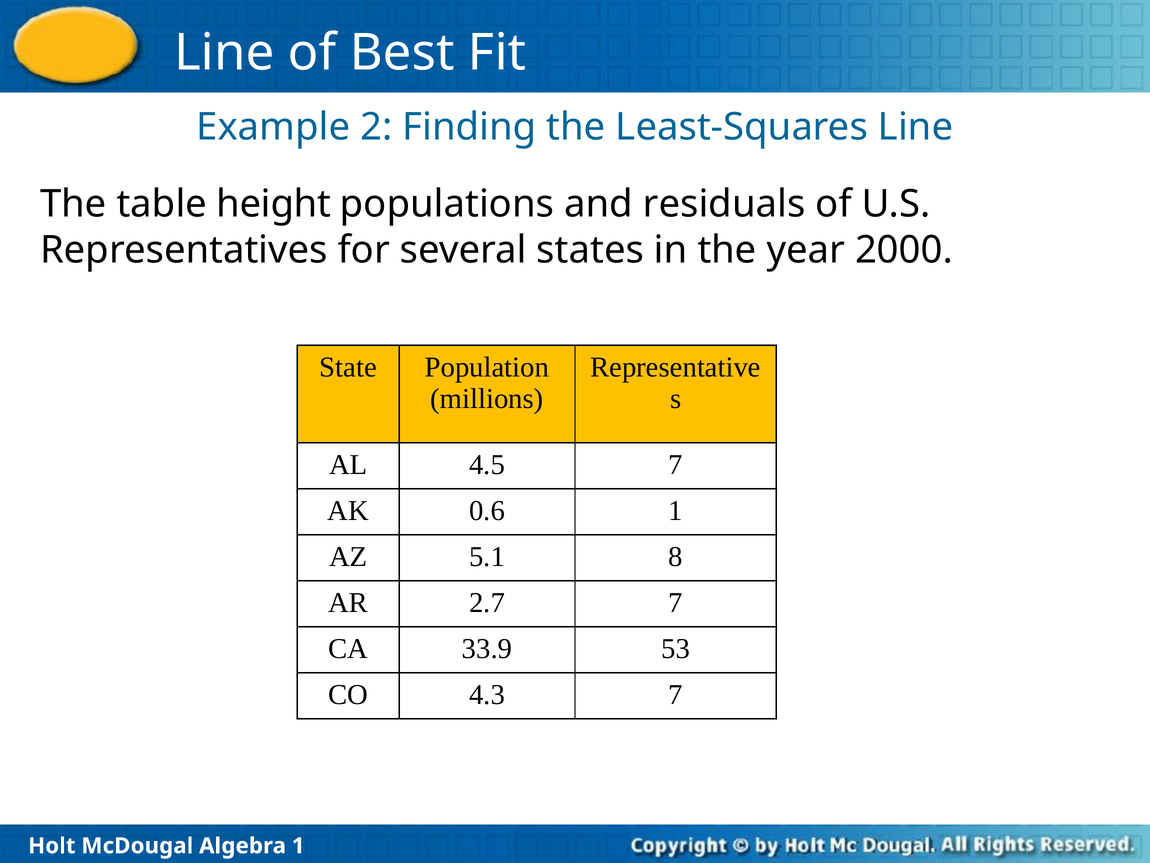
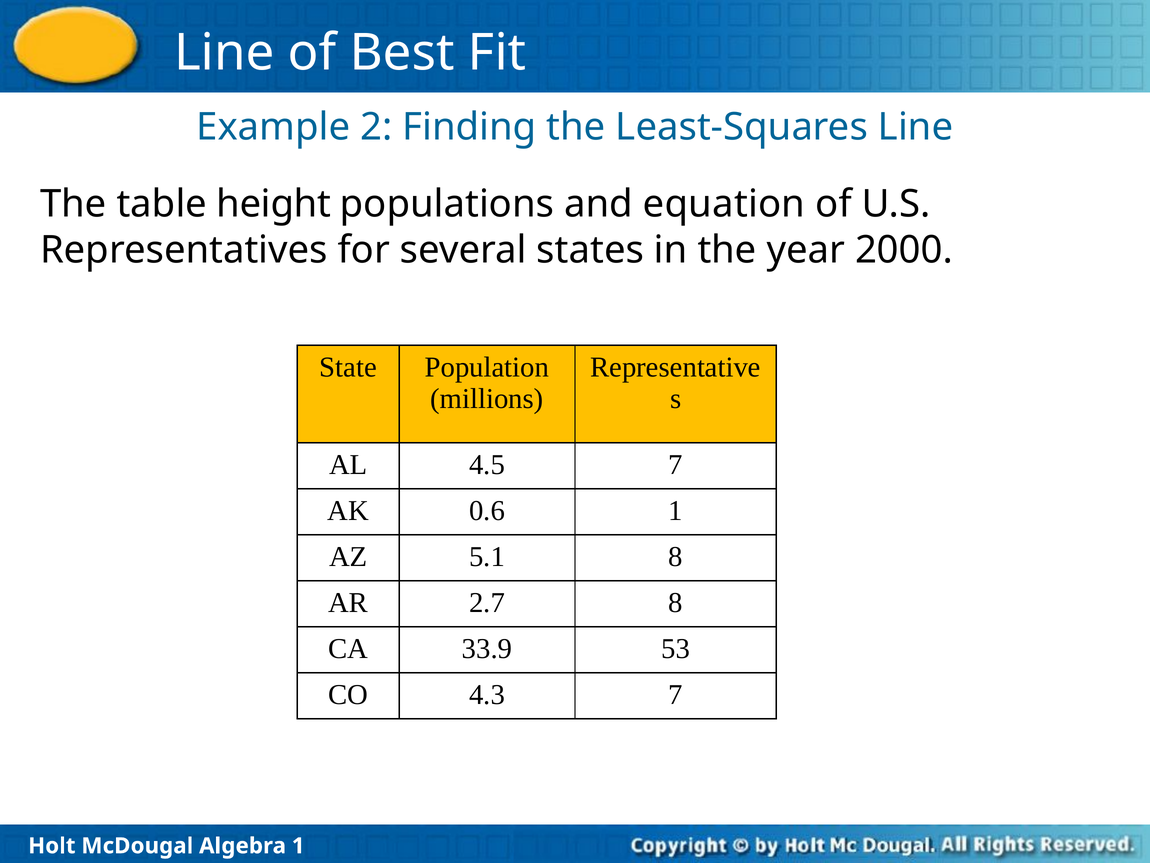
residuals: residuals -> equation (724, 204)
2.7 7: 7 -> 8 (676, 602)
